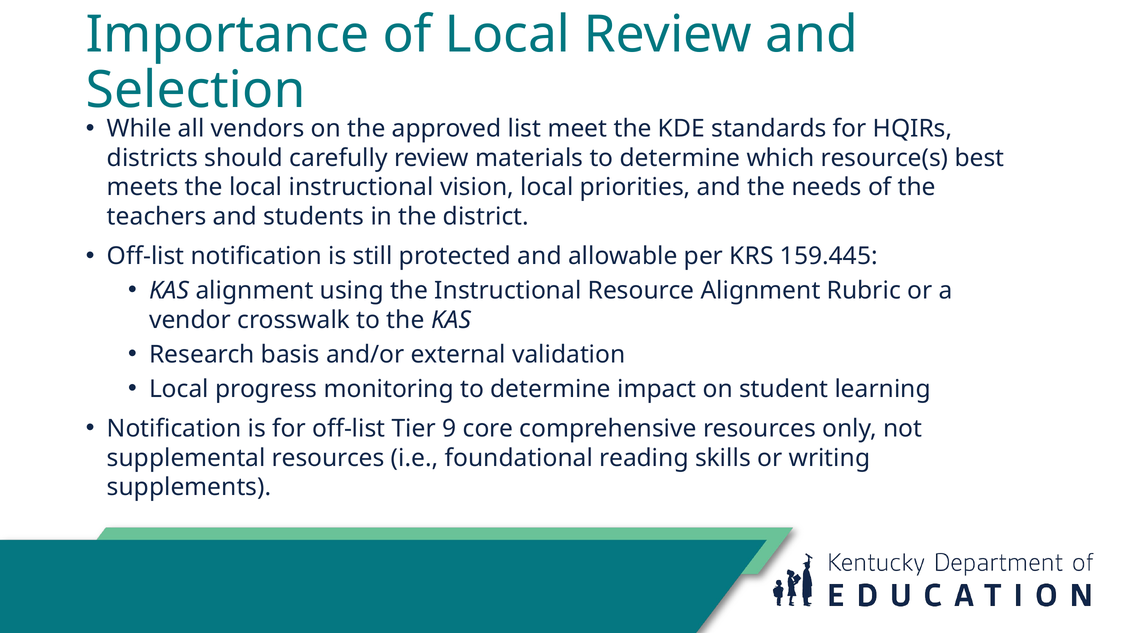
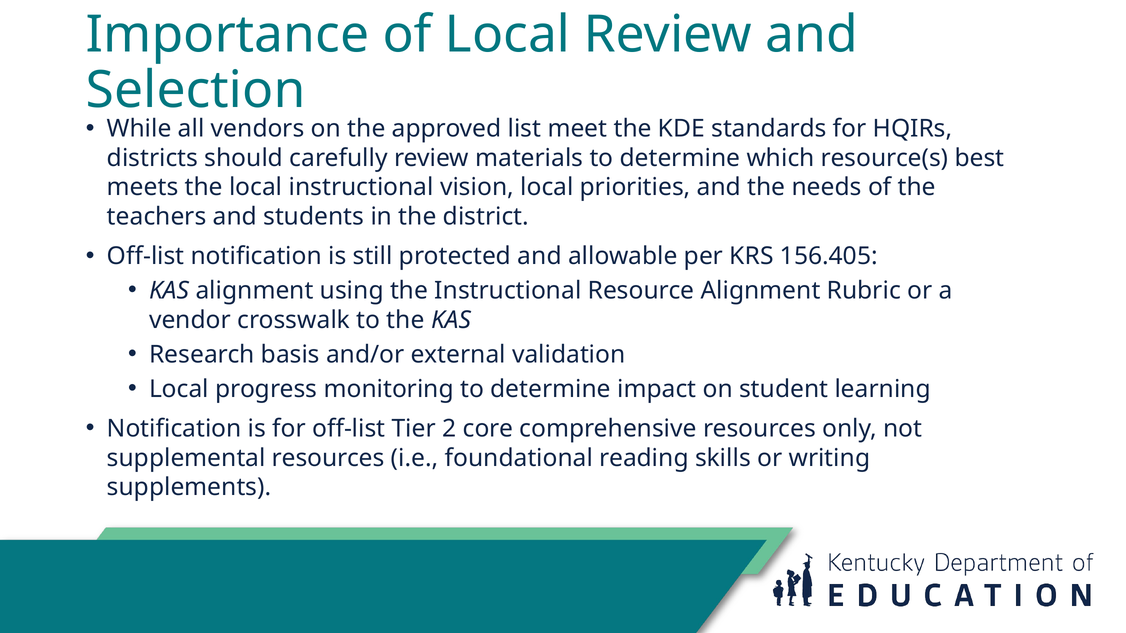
159.445: 159.445 -> 156.405 (829, 256)
9: 9 -> 2 (449, 429)
